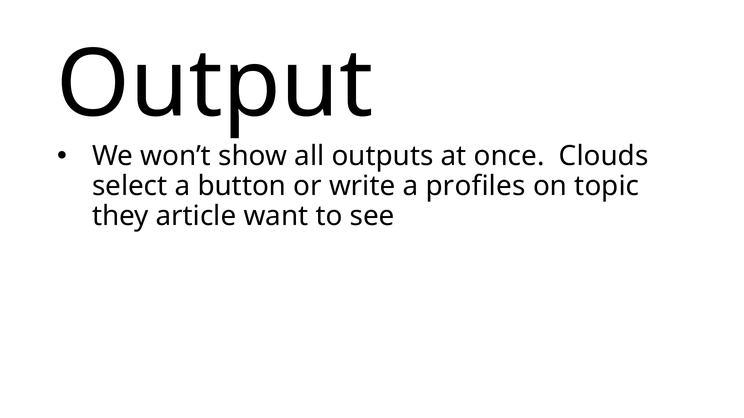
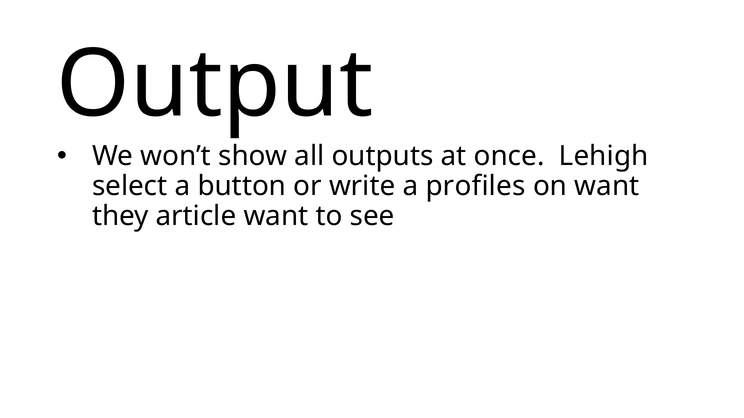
Clouds: Clouds -> Lehigh (604, 156)
on topic: topic -> want (607, 186)
